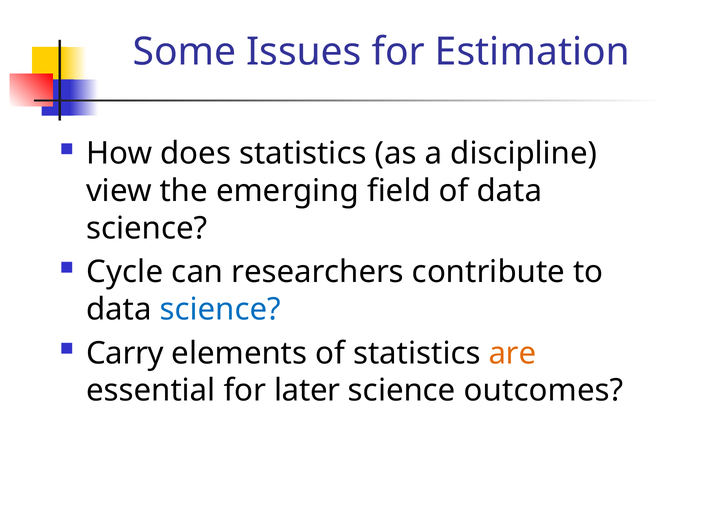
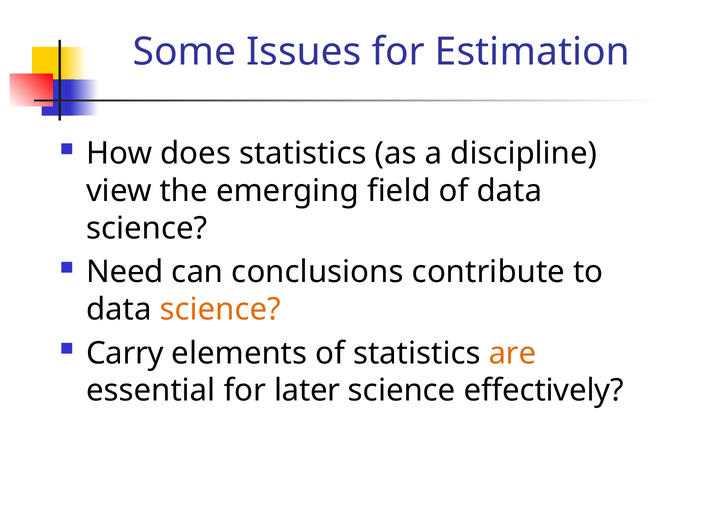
Cycle: Cycle -> Need (125, 272)
researchers: researchers -> conclusions (318, 272)
science colour: blue -> orange (220, 310)
outcomes: outcomes -> effectively (544, 391)
